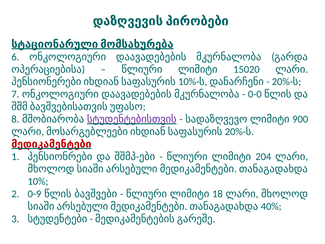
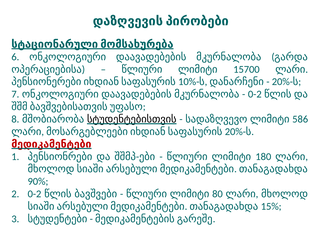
15020: 15020 -> 15700 (246, 69)
0-0: 0-0 -> 0-2 (255, 94)
სტუდენტებისთვის colour: purple -> black (132, 119)
900: 900 -> 586 (300, 119)
204: 204 -> 180 (263, 156)
10%: 10% -> 90% (38, 181)
0-9: 0-9 -> 0-2 (34, 194)
18: 18 -> 80 (217, 194)
40%: 40% -> 15% (271, 206)
